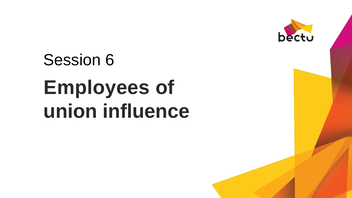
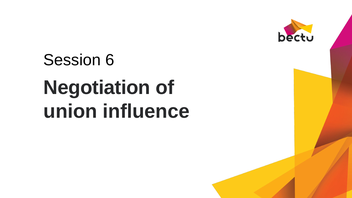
Employees: Employees -> Negotiation (97, 88)
